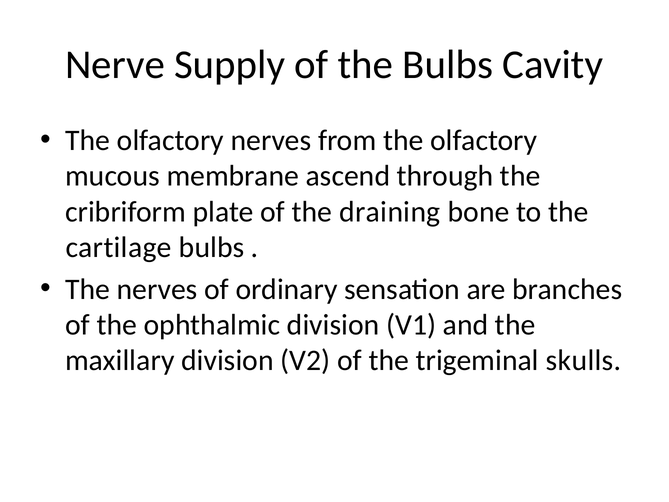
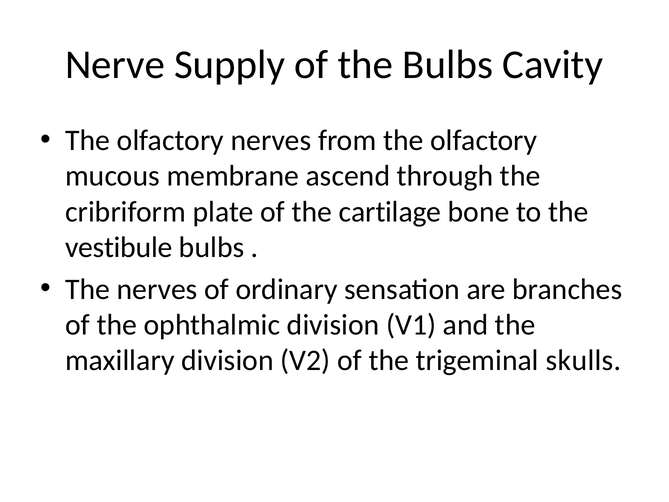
draining: draining -> cartilage (390, 212)
cartilage: cartilage -> vestibule (119, 247)
